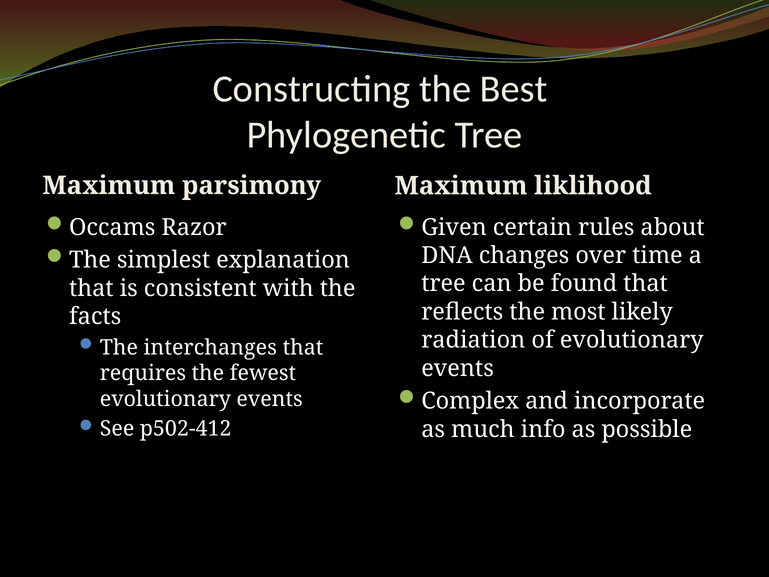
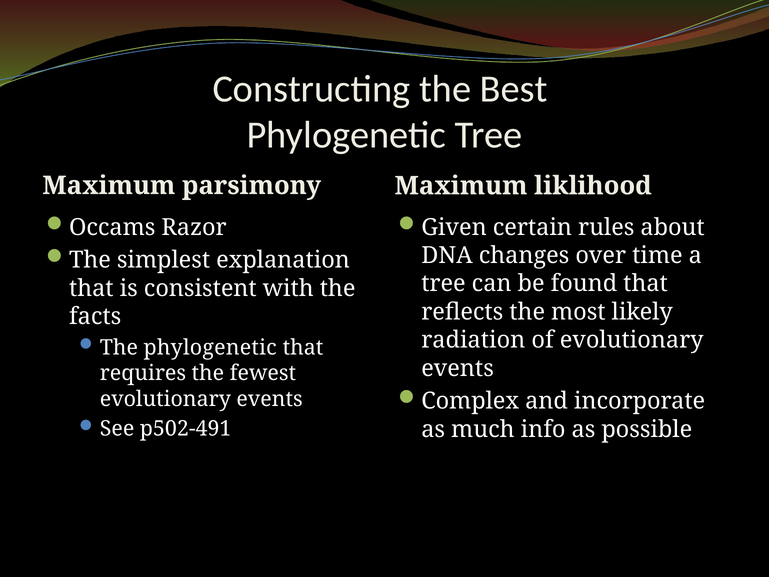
The interchanges: interchanges -> phylogenetic (210, 348)
p502-412: p502-412 -> p502-491 (186, 429)
